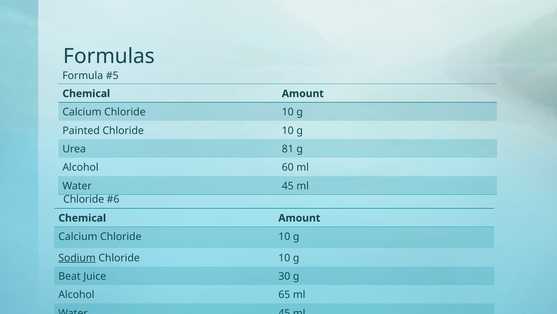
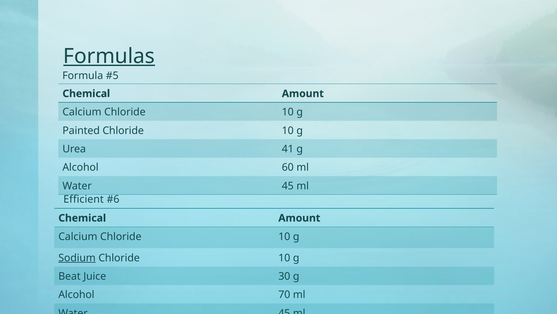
Formulas underline: none -> present (109, 56)
81: 81 -> 41 (288, 149)
Chloride: Chloride -> Efficient (84, 199)
65: 65 -> 70 (284, 294)
